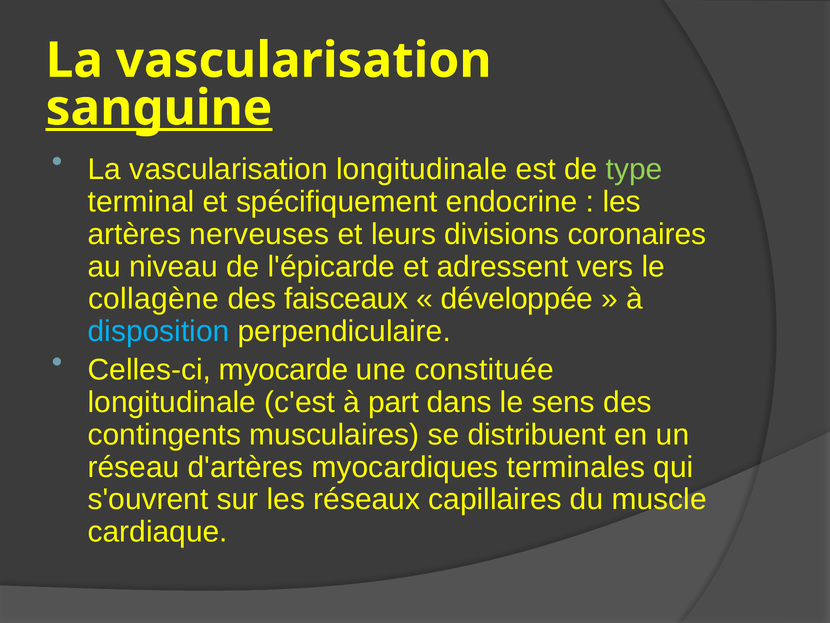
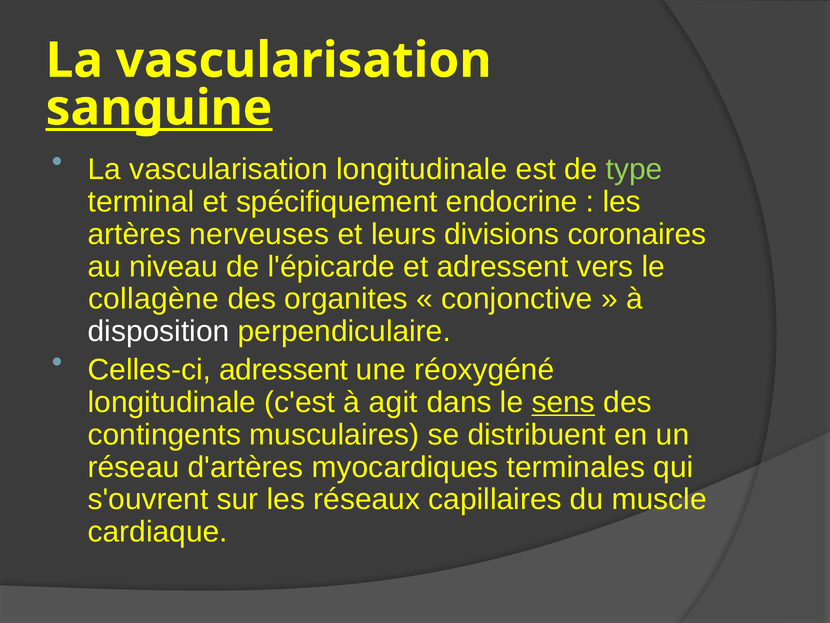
faisceaux: faisceaux -> organites (346, 299)
développée: développée -> conjonctive (517, 299)
disposition colour: light blue -> white (159, 331)
Celles-ci myocarde: myocarde -> adressent (284, 370)
constituée: constituée -> réoxygéné (484, 370)
part: part -> agit (393, 402)
sens underline: none -> present (563, 402)
